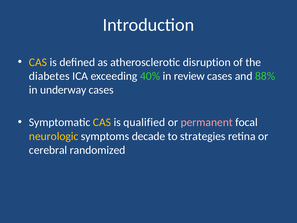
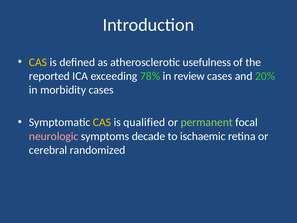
disruption: disruption -> usefulness (207, 62)
diabetes: diabetes -> reported (49, 76)
40%: 40% -> 78% (150, 76)
88%: 88% -> 20% (265, 76)
underway: underway -> morbidity (63, 90)
permanent colour: pink -> light green (207, 122)
neurologic colour: yellow -> pink (54, 136)
strategies: strategies -> ischaemic (203, 136)
